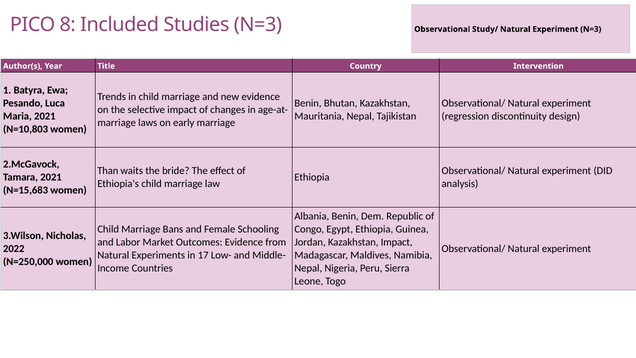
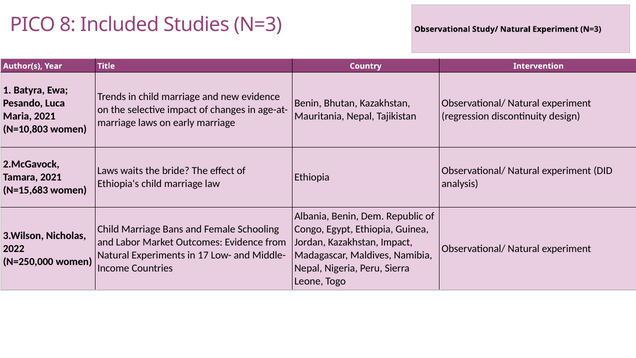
Than: Than -> Laws (108, 171)
